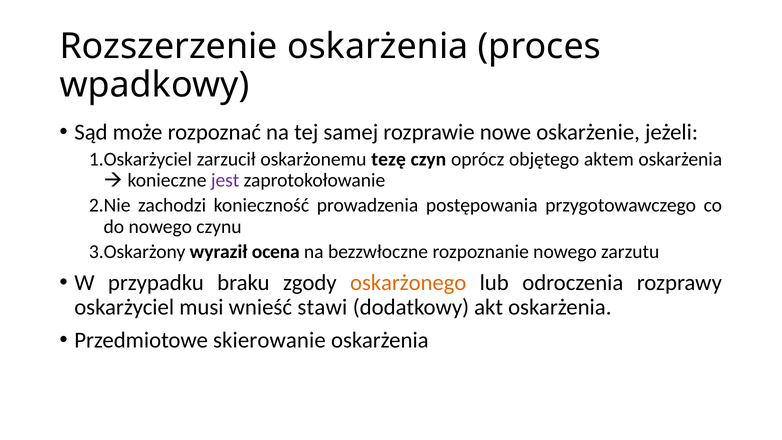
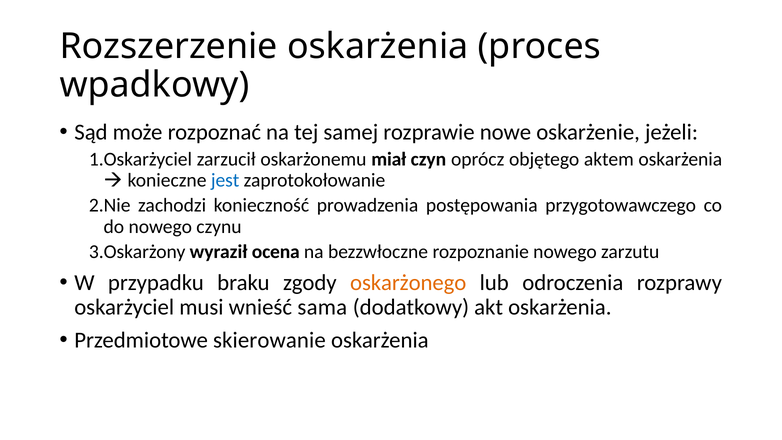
tezę: tezę -> miał (389, 159)
jest colour: purple -> blue (225, 180)
stawi: stawi -> sama (322, 307)
